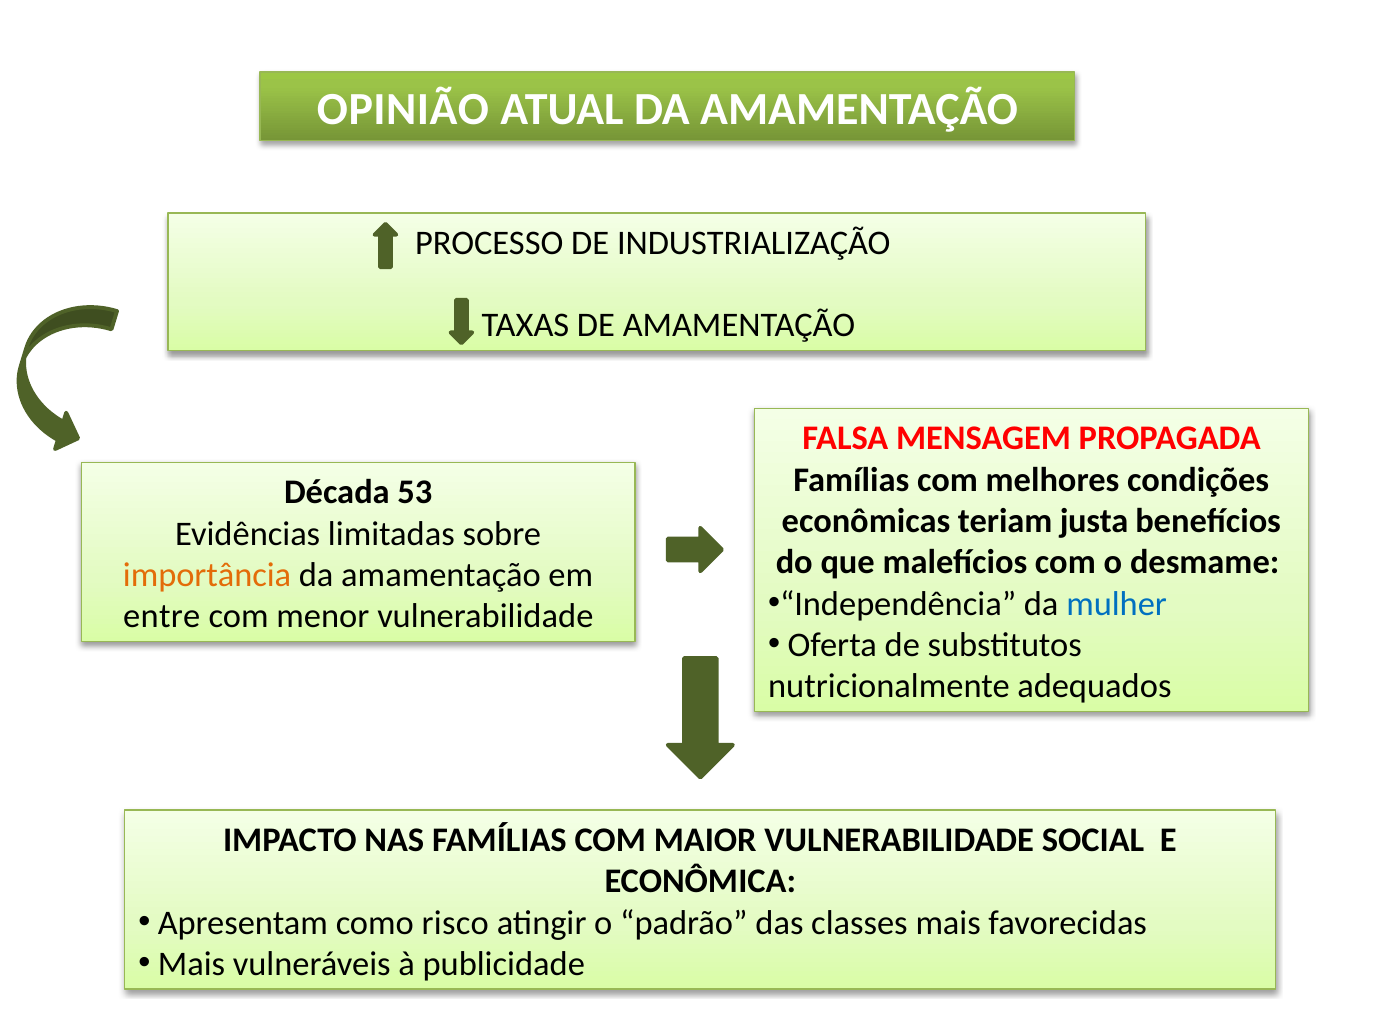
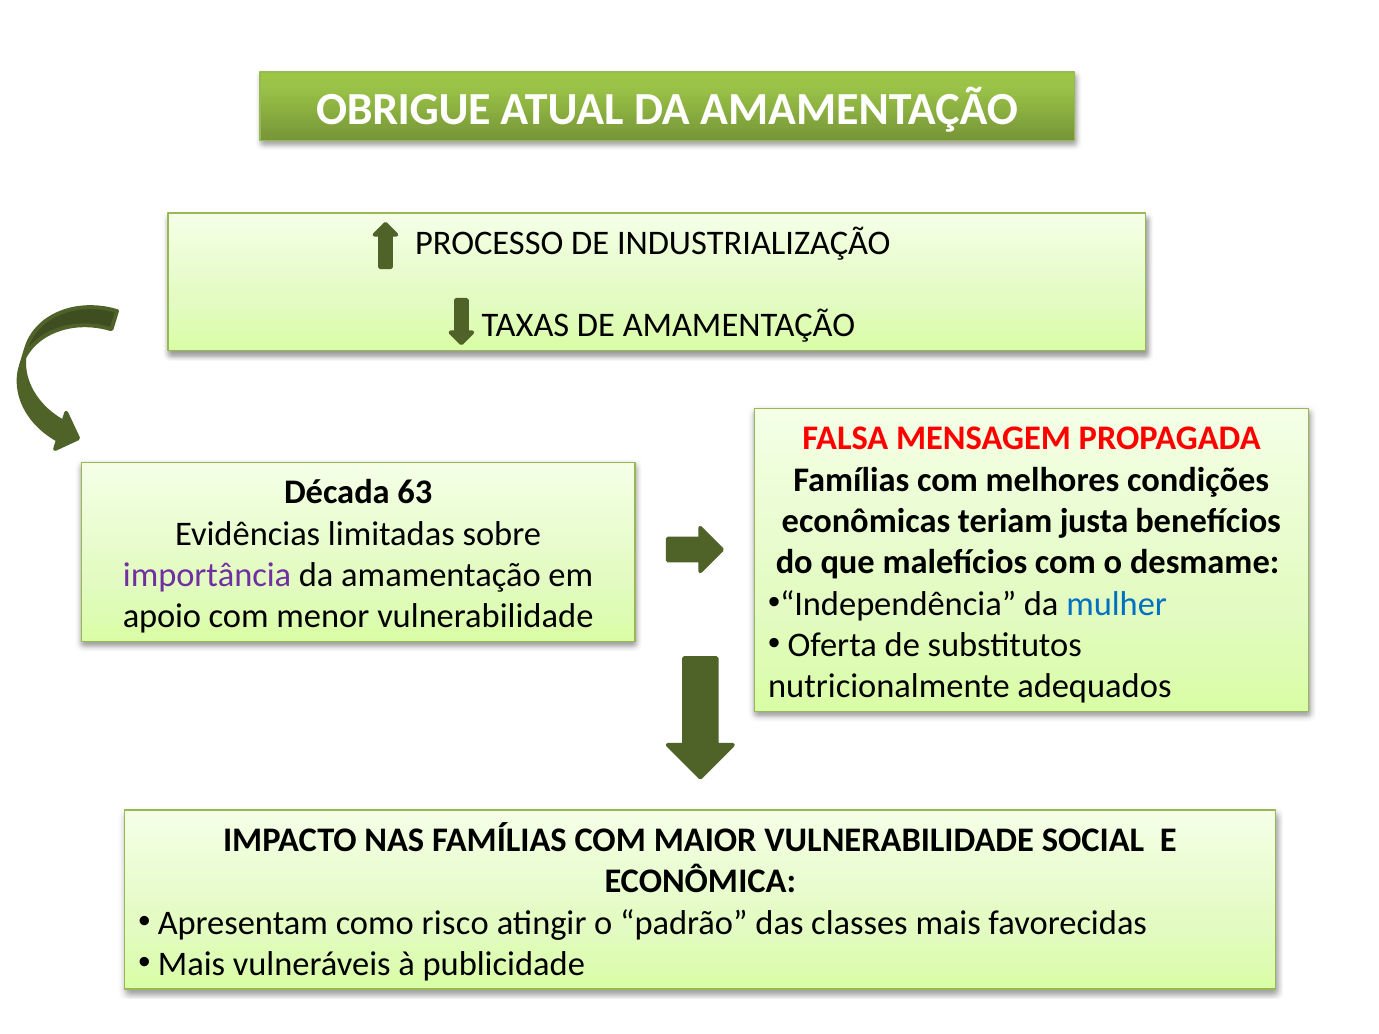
OPINIÃO: OPINIÃO -> OBRIGUE (403, 109)
53: 53 -> 63 (415, 493)
importância colour: orange -> purple (207, 575)
entre: entre -> apoio (162, 617)
